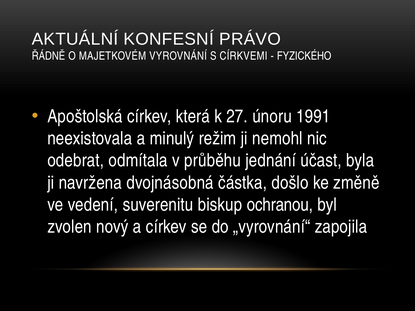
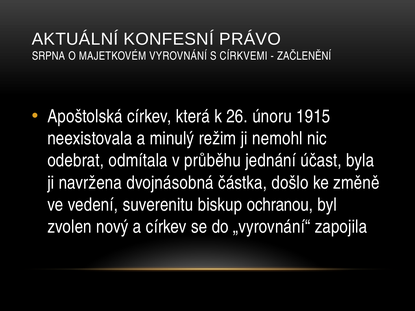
ŘÁDNĚ: ŘÁDNĚ -> SRPNA (48, 56)
FYZICKÉHO: FYZICKÉHO -> ZAČLENĚNÍ (304, 56)
27: 27 -> 26 (237, 116)
1991: 1991 -> 1915 (313, 116)
